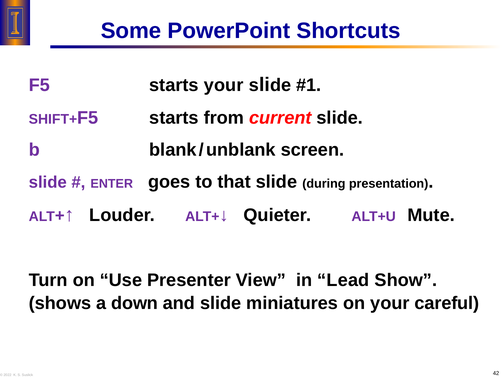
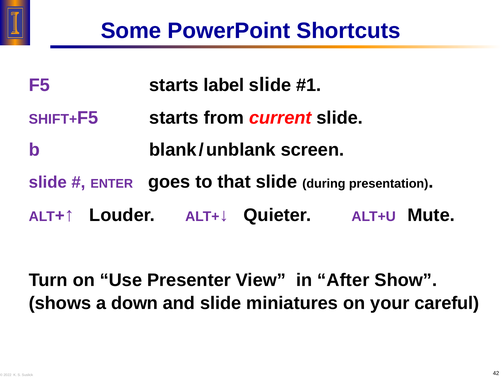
starts your: your -> label (224, 85)
Lead: Lead -> After (343, 280)
